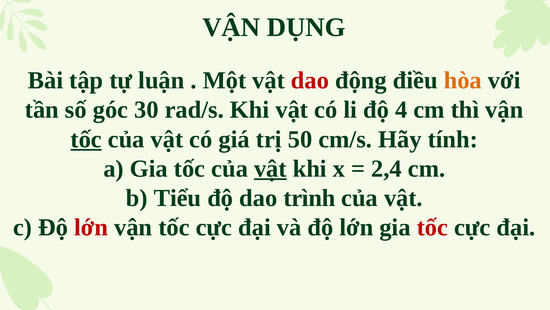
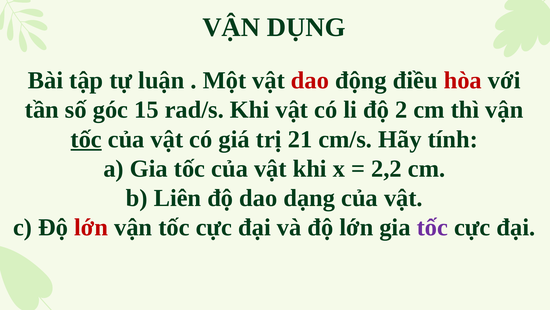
hòa colour: orange -> red (463, 80)
30: 30 -> 15 (146, 110)
4: 4 -> 2 (401, 110)
50: 50 -> 21 (300, 139)
vật underline: present -> none (270, 168)
2,4: 2,4 -> 2,2 (386, 168)
Tiểu: Tiểu -> Liên (178, 198)
trình: trình -> dạng (309, 198)
tốc colour: red -> purple (432, 227)
